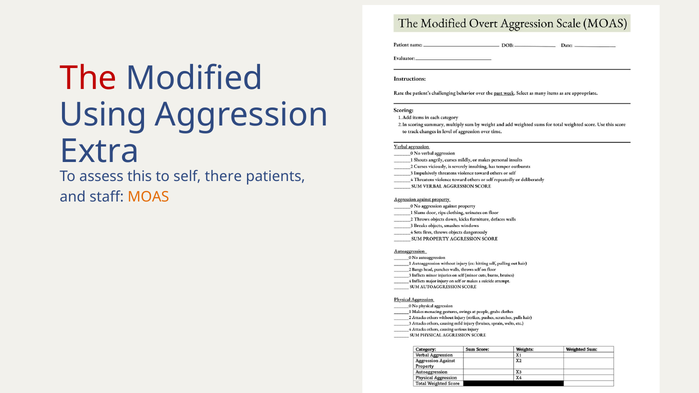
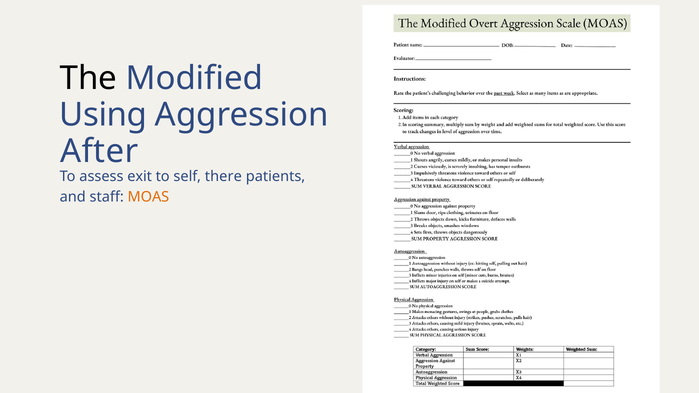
The colour: red -> black (88, 78)
Extra: Extra -> After (99, 151)
this: this -> exit (140, 177)
